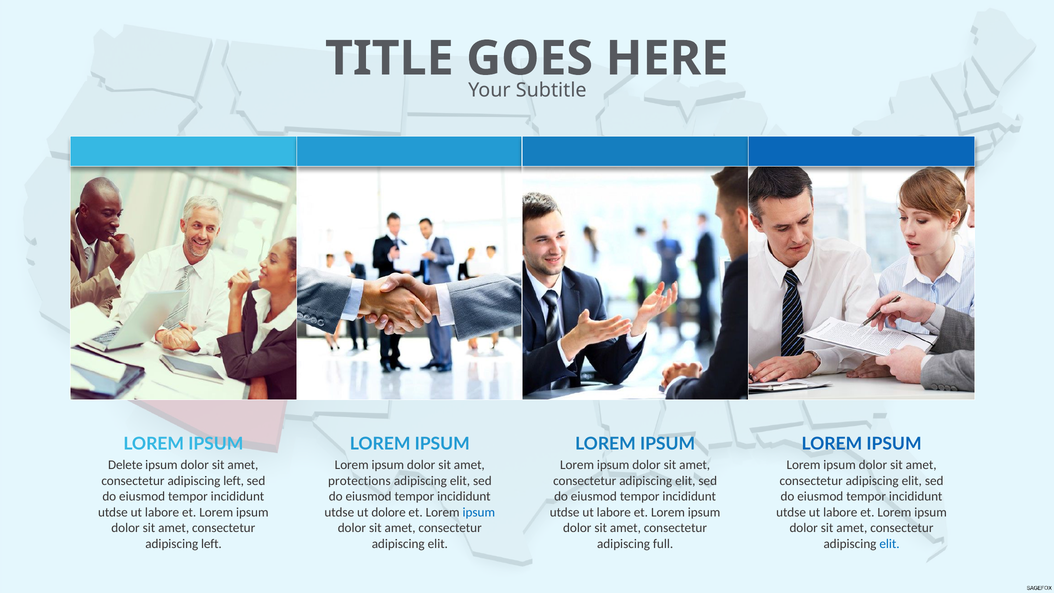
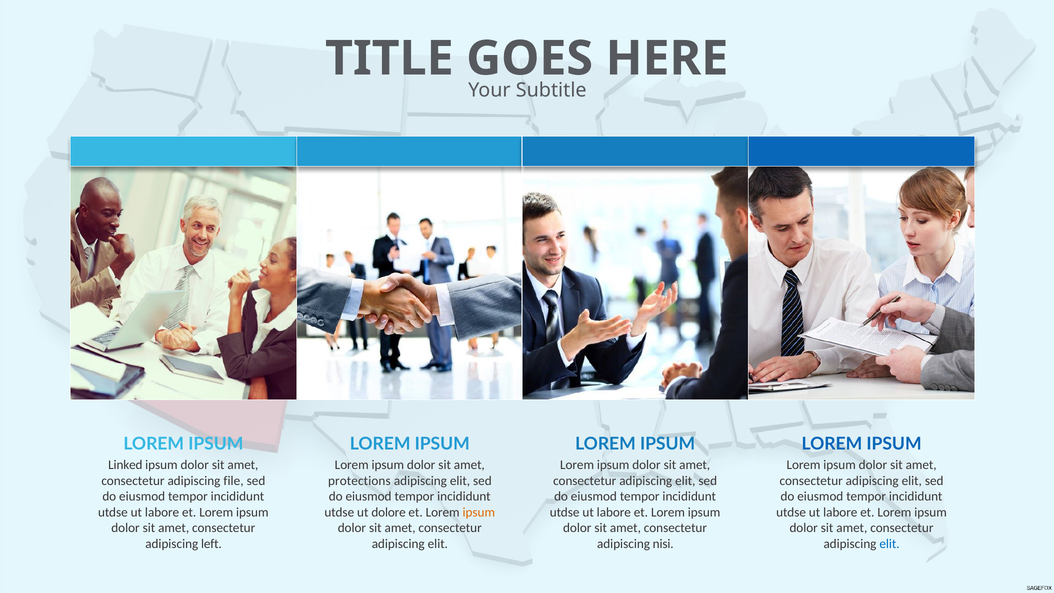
Delete: Delete -> Linked (125, 465)
left: left -> file (234, 481)
ipsum colour: blue -> orange (479, 512)
full: full -> nisi (663, 544)
